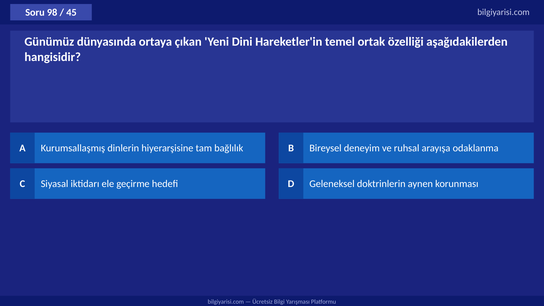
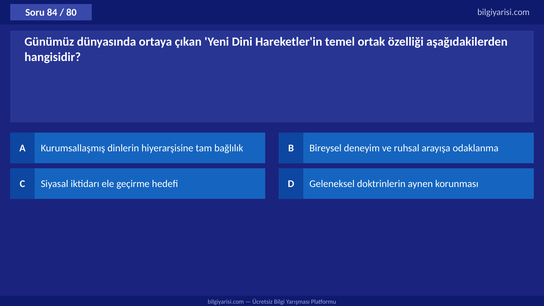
98: 98 -> 84 (52, 12)
45: 45 -> 80 (71, 12)
